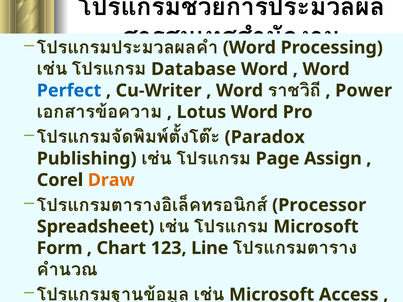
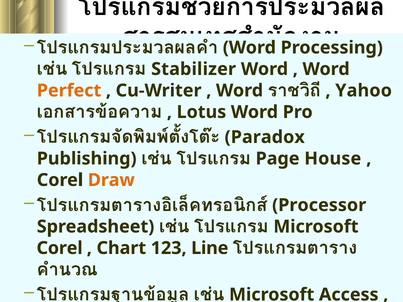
Database: Database -> Stabilizer (194, 69)
Perfect colour: blue -> orange (69, 91)
Power: Power -> Yahoo (364, 91)
Assign: Assign -> House (333, 159)
Form: Form -> Corel (60, 248)
